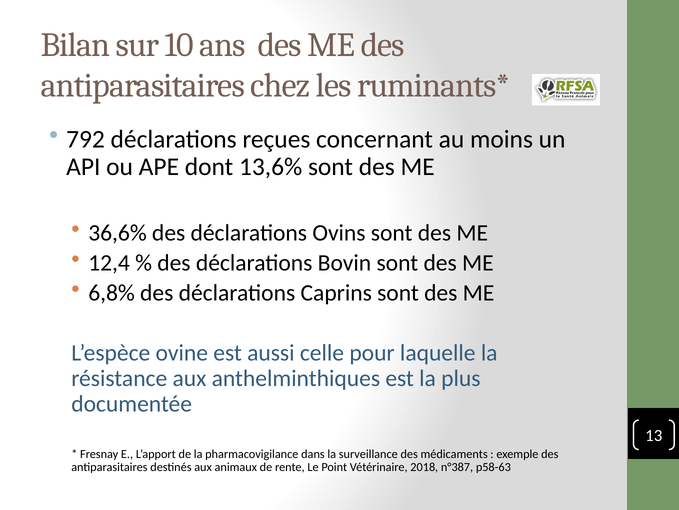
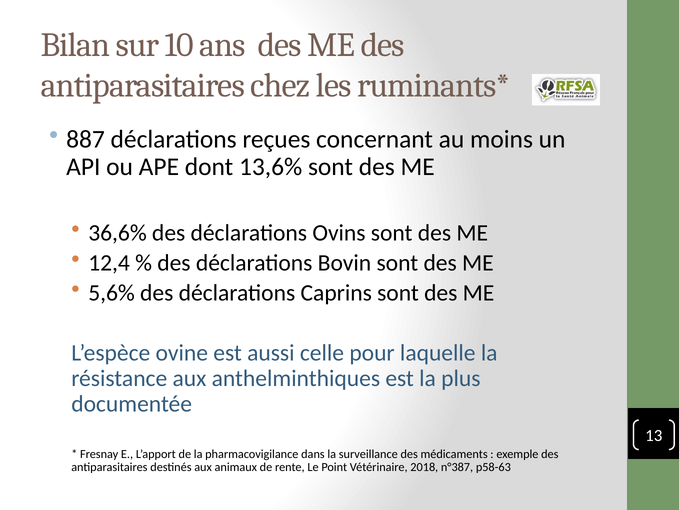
792: 792 -> 887 (86, 139)
6,8%: 6,8% -> 5,6% (112, 292)
